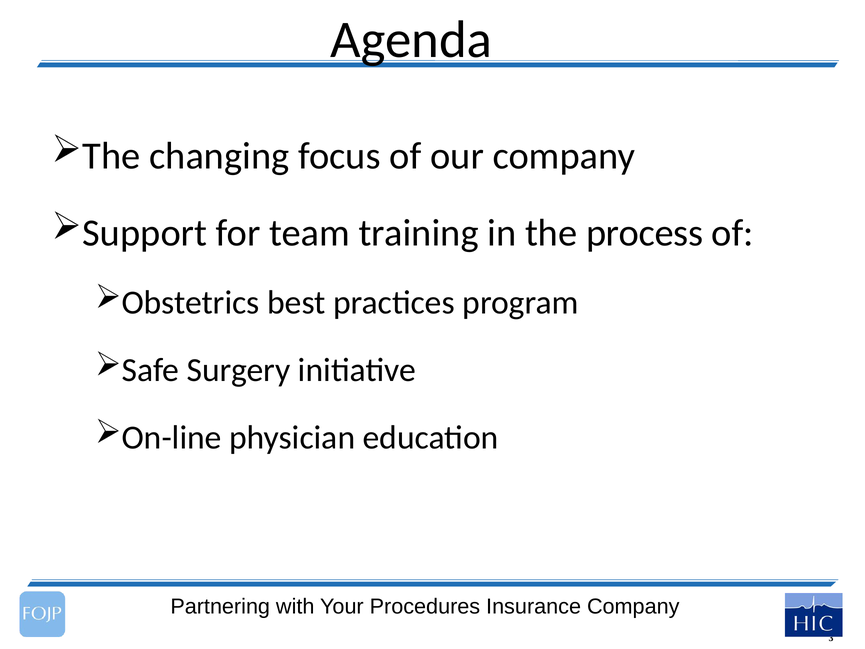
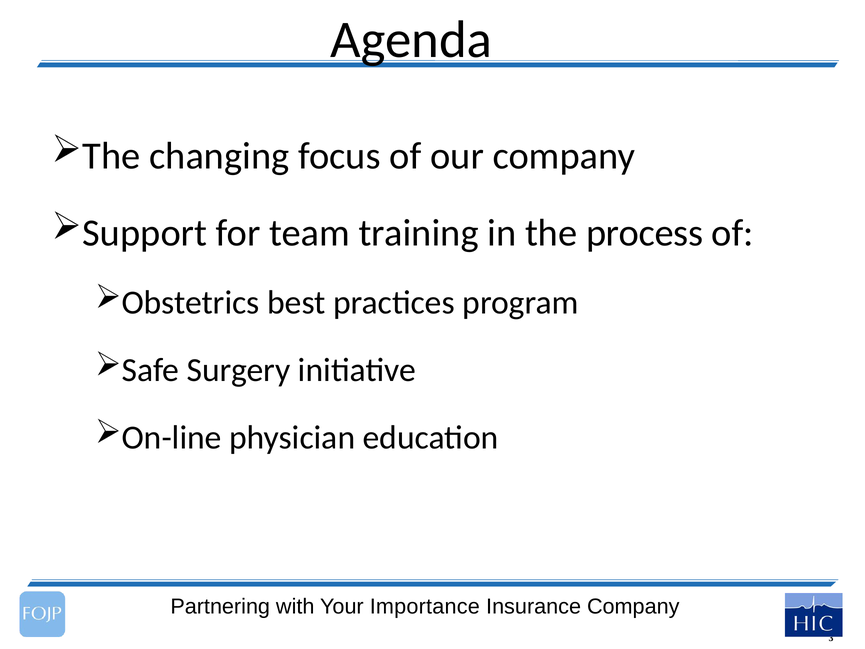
Procedures: Procedures -> Importance (425, 606)
